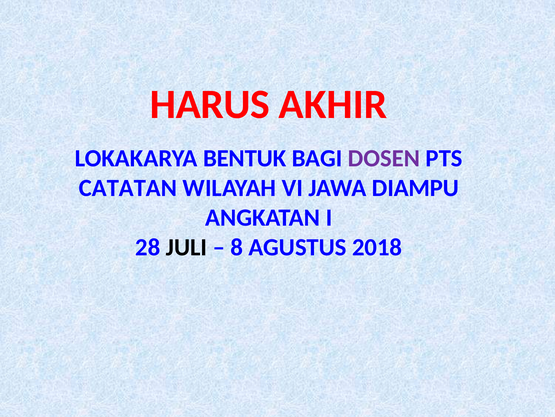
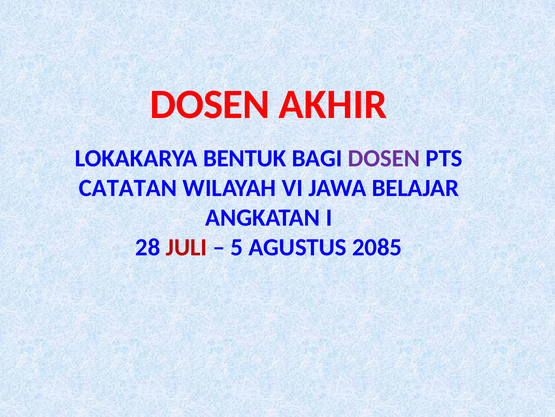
HARUS: HARUS -> DOSEN (210, 104)
DIAMPU: DIAMPU -> BELAJAR (415, 188)
JULI colour: black -> red (186, 247)
8: 8 -> 5 (237, 247)
2018: 2018 -> 2085 (377, 247)
